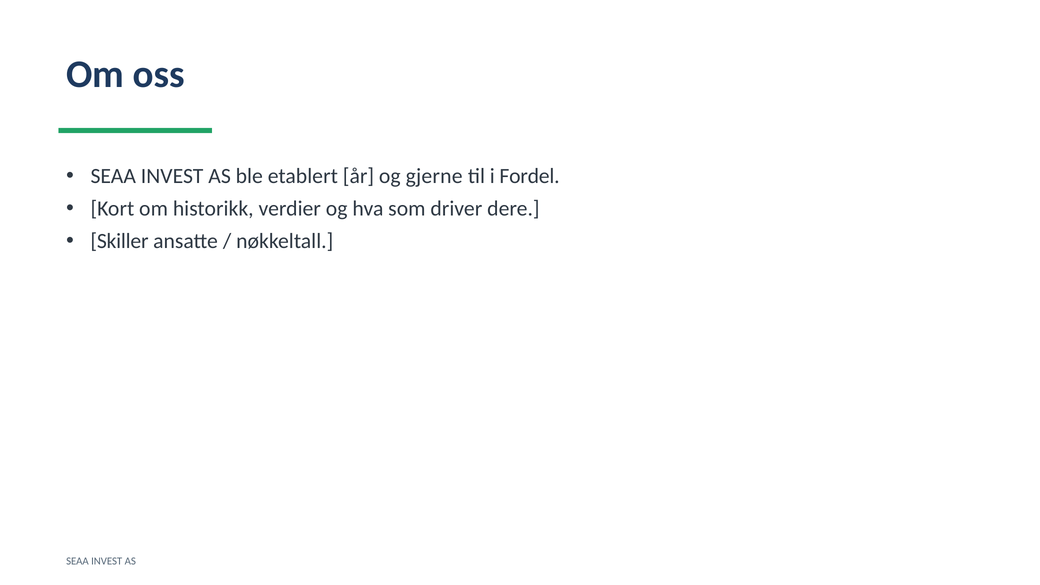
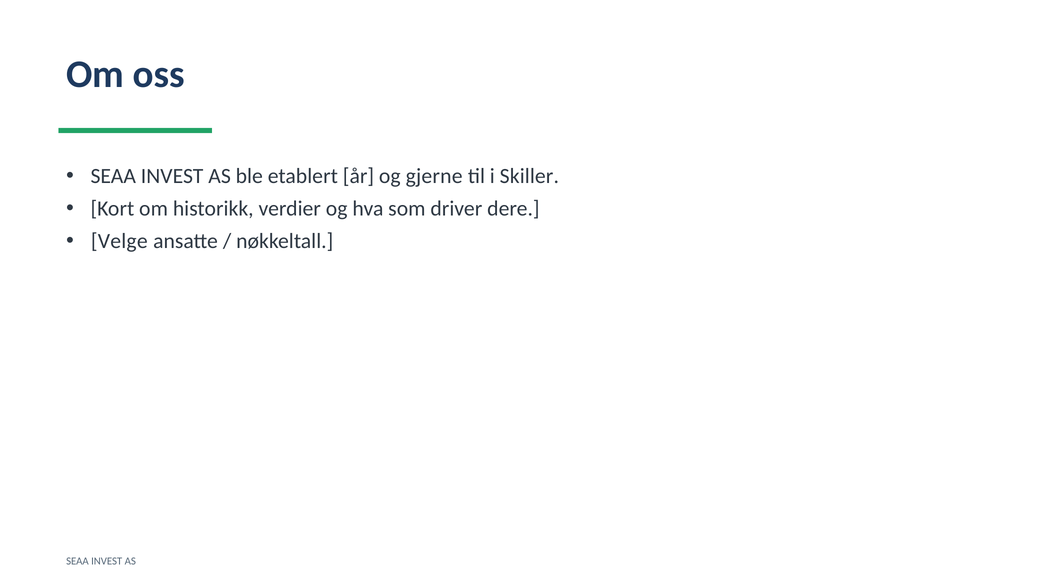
Fordel: Fordel -> Skiller (529, 176)
Skiller: Skiller -> Velge (119, 241)
